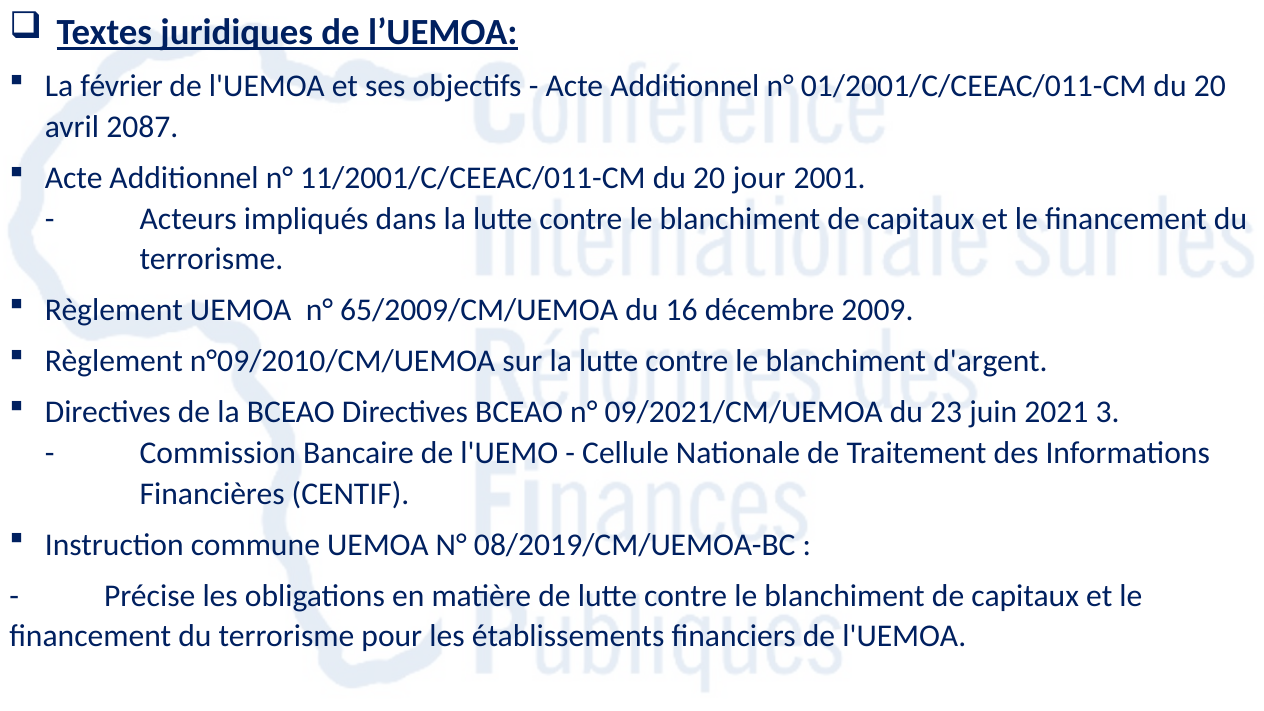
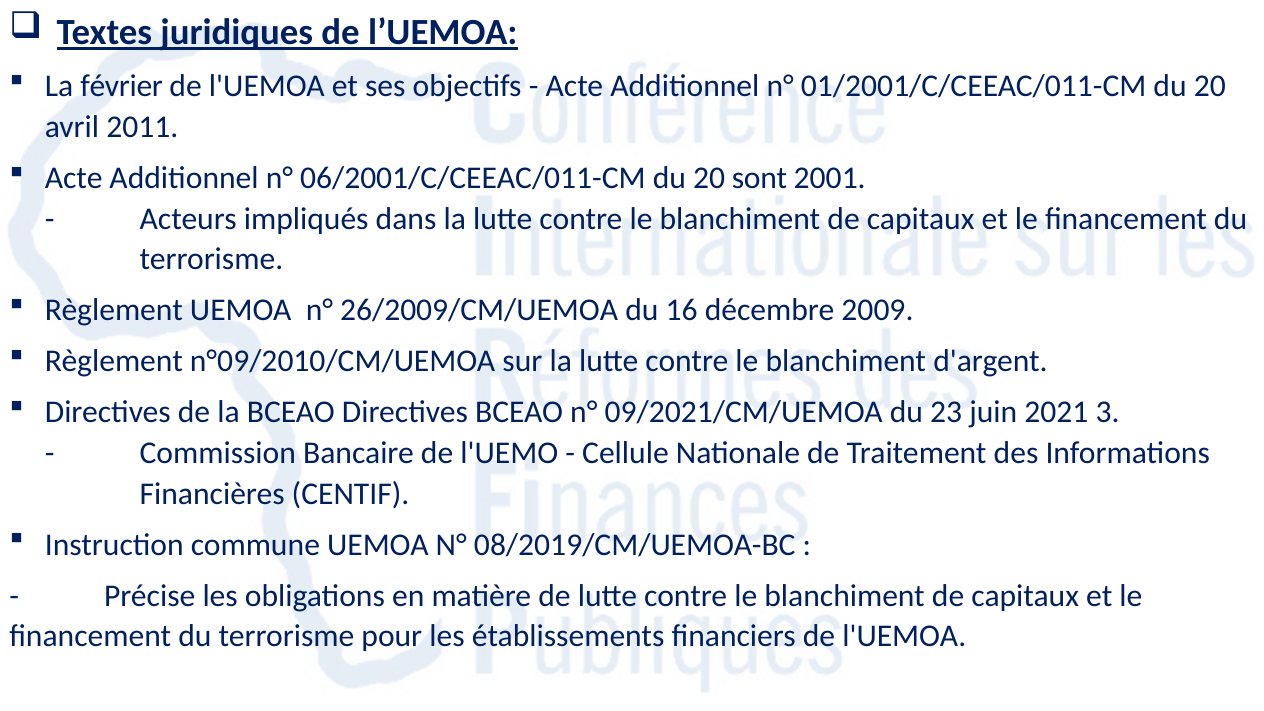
2087: 2087 -> 2011 (142, 127)
11/2001/C/CEEAC/011-CM: 11/2001/C/CEEAC/011-CM -> 06/2001/C/CEEAC/011-CM (473, 178)
jour: jour -> sont (760, 178)
65/2009/CM/UEMOA: 65/2009/CM/UEMOA -> 26/2009/CM/UEMOA (479, 310)
